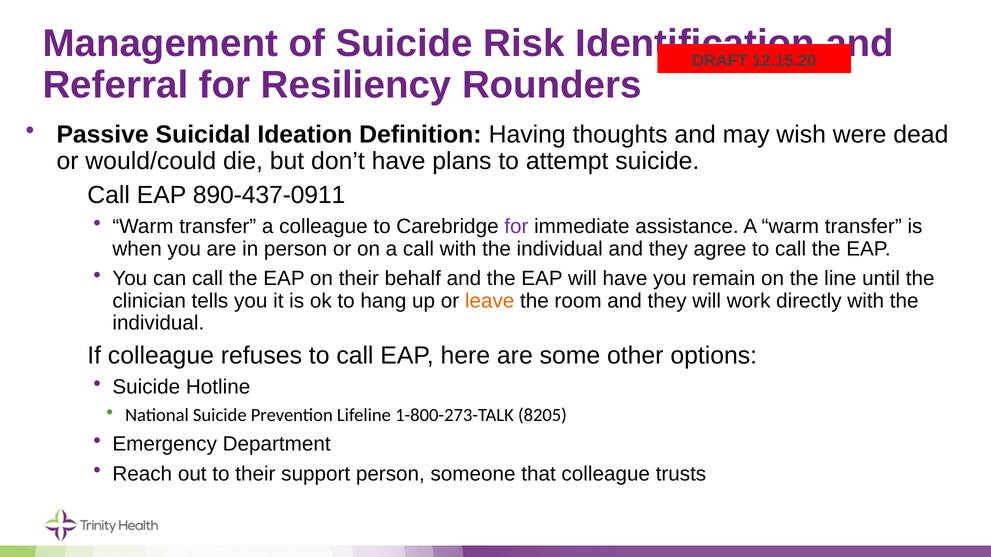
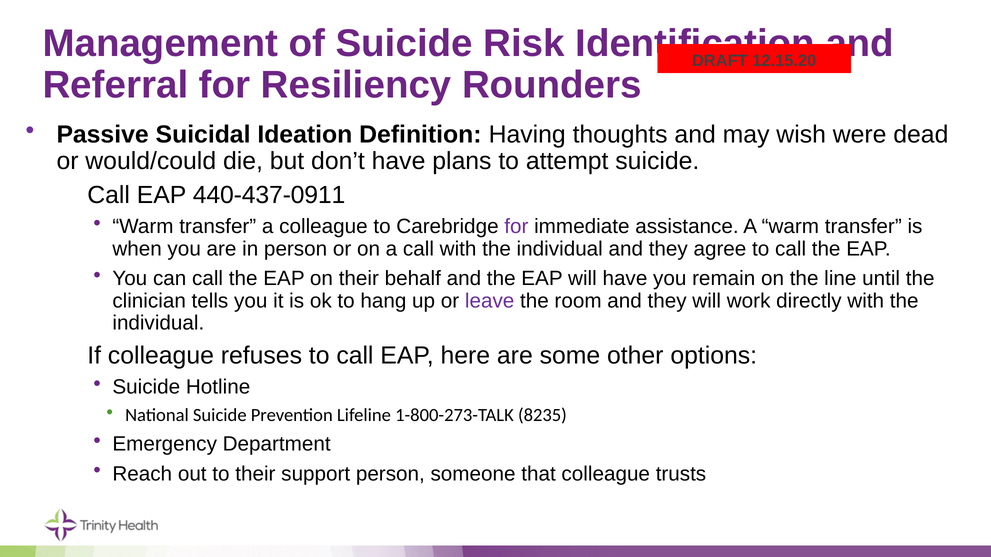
890-437-0911: 890-437-0911 -> 440-437-0911 (269, 195)
leave colour: orange -> purple (490, 301)
8205: 8205 -> 8235 (542, 416)
